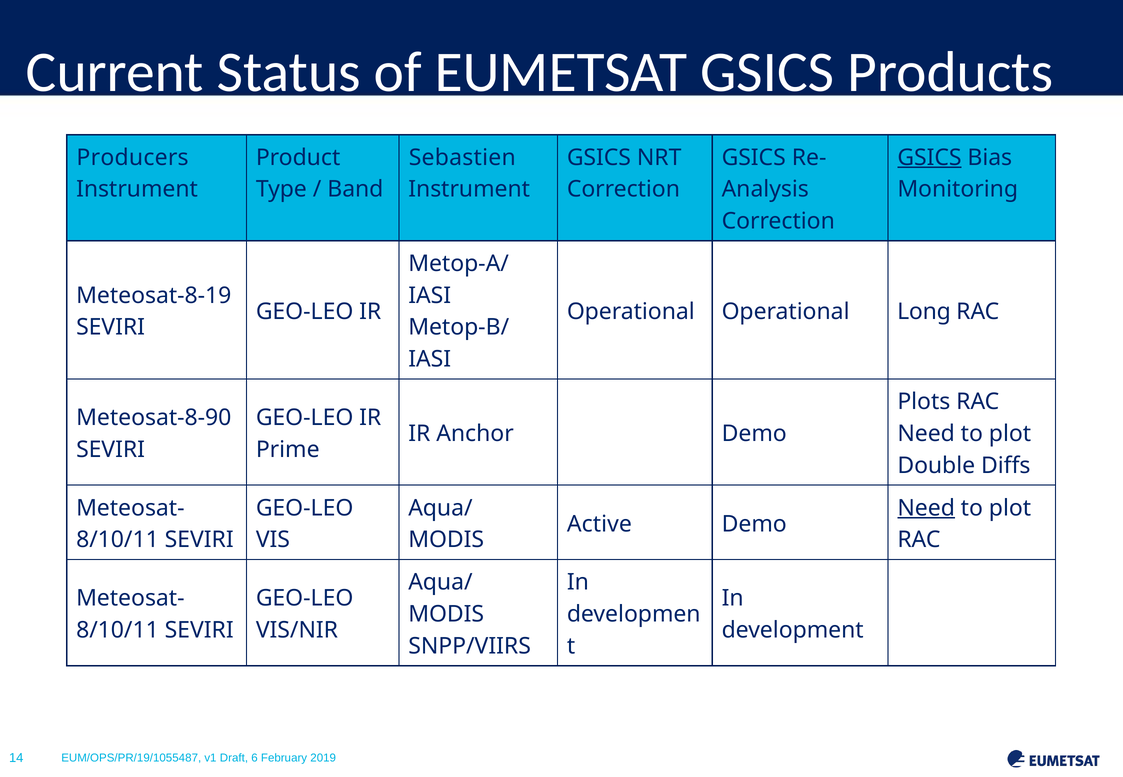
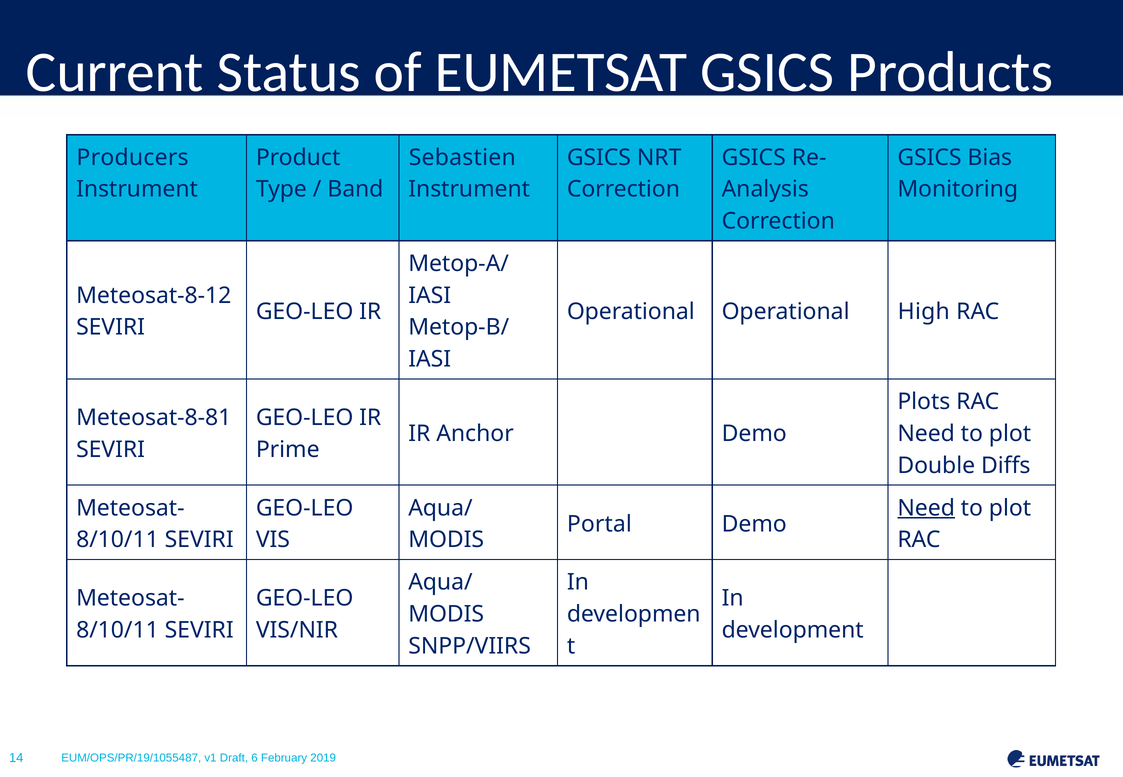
GSICS underline: present -> none (929, 158)
Meteosat-8-19: Meteosat-8-19 -> Meteosat-8-12 (154, 296)
Long: Long -> High (924, 312)
Meteosat-8-90: Meteosat-8-90 -> Meteosat-8-81 (154, 418)
Active: Active -> Portal (599, 524)
